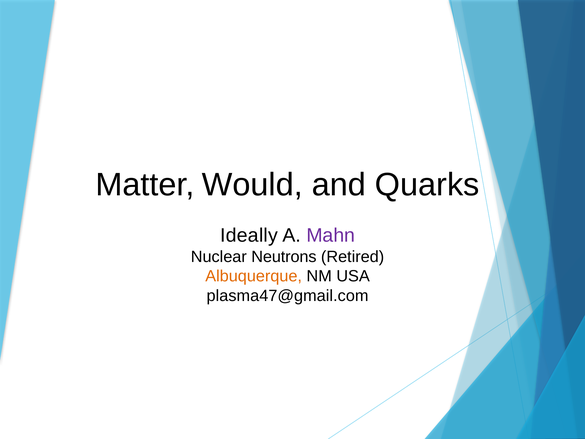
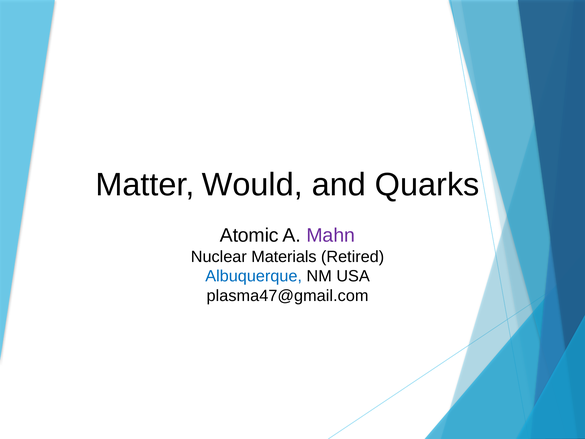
Ideally: Ideally -> Atomic (249, 235)
Neutrons: Neutrons -> Materials (284, 257)
Albuquerque colour: orange -> blue (254, 276)
